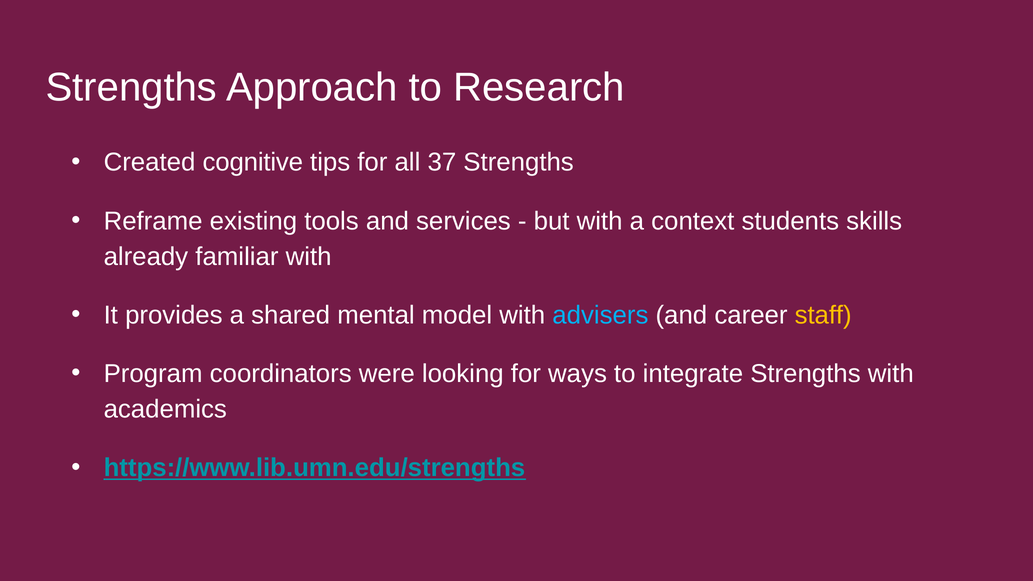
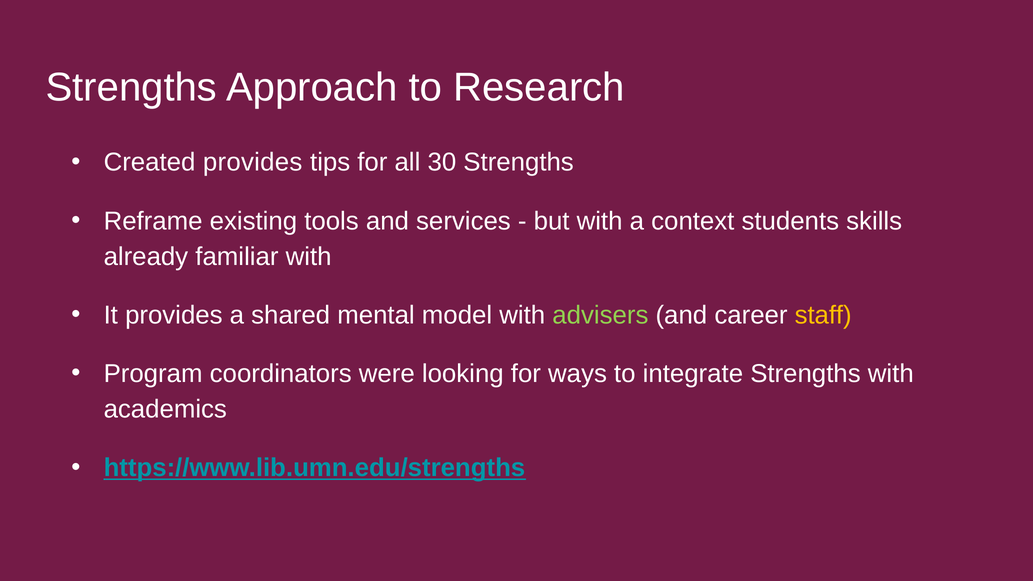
Created cognitive: cognitive -> provides (253, 162)
37: 37 -> 30 (442, 162)
advisers colour: light blue -> light green (600, 315)
